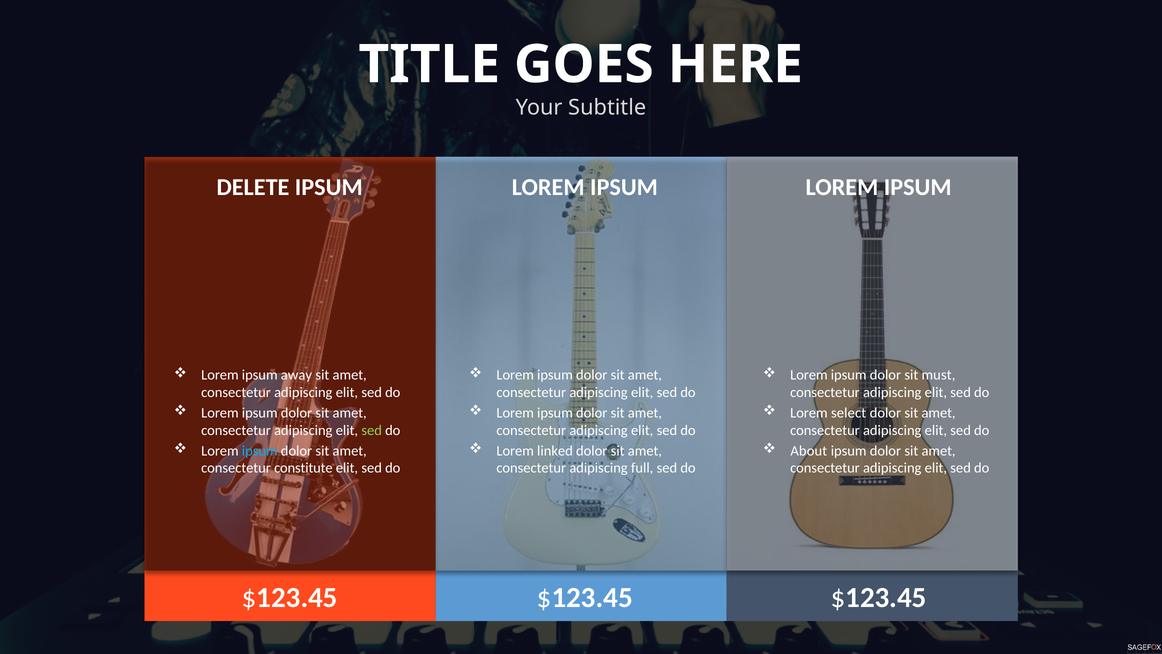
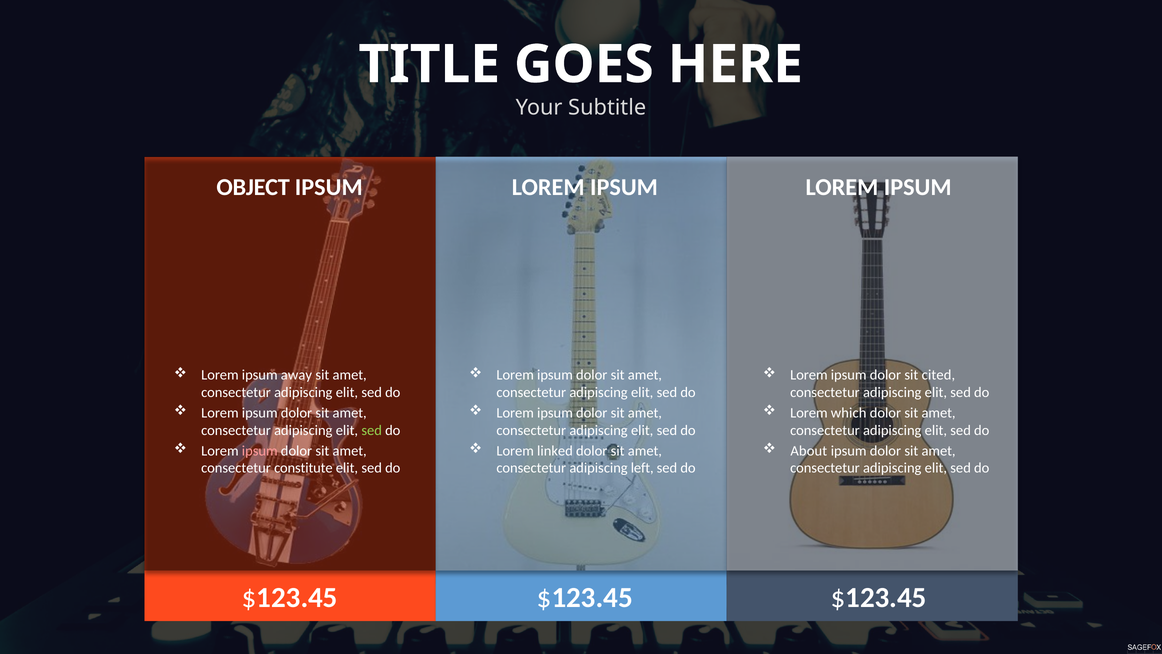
DELETE: DELETE -> OBJECT (253, 187)
must: must -> cited (938, 375)
select: select -> which (849, 413)
ipsum colour: light blue -> pink (260, 450)
full: full -> left (642, 468)
